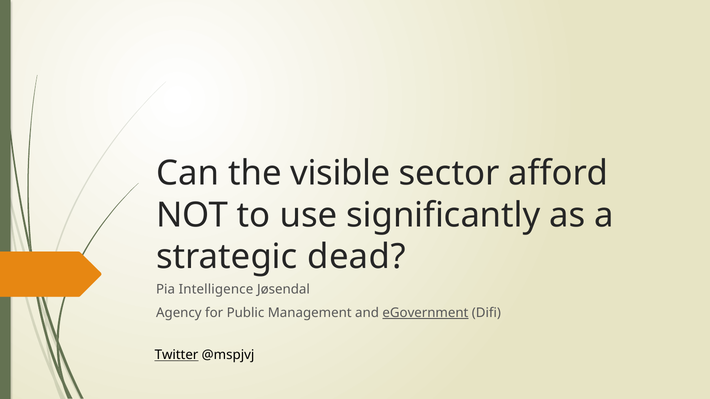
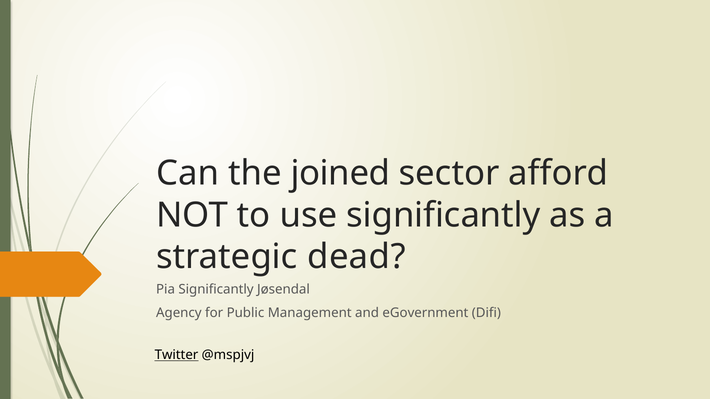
visible: visible -> joined (340, 174)
Pia Intelligence: Intelligence -> Significantly (216, 290)
eGovernment underline: present -> none (425, 313)
